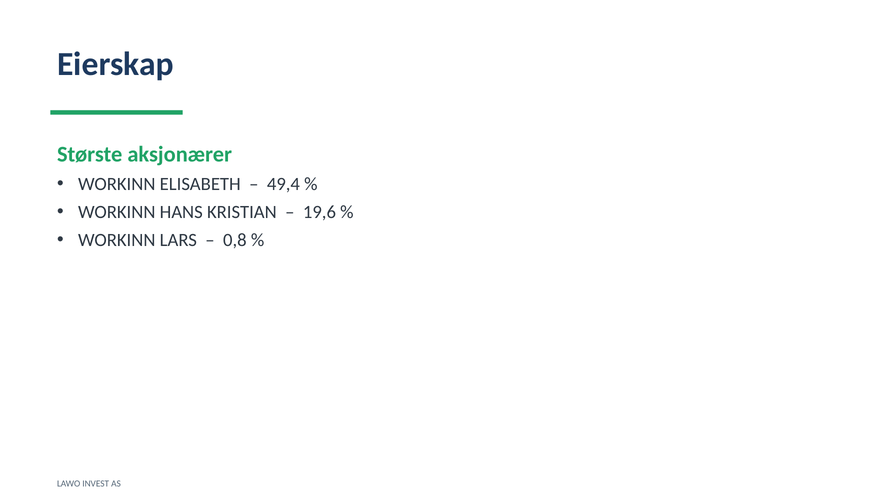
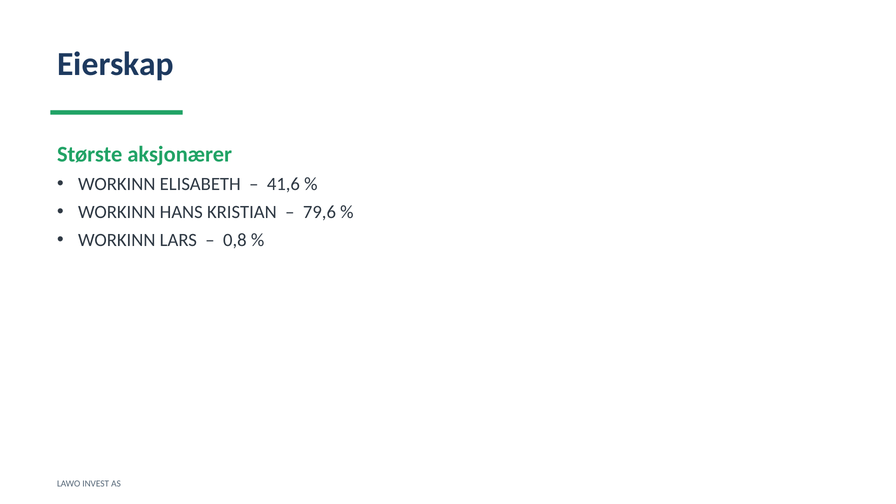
49,4: 49,4 -> 41,6 (283, 184)
19,6: 19,6 -> 79,6 (319, 212)
